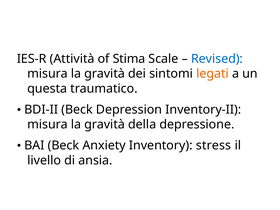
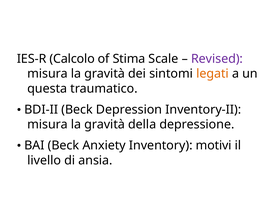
Attività: Attività -> Calcolo (72, 59)
Revised colour: blue -> purple (217, 59)
stress: stress -> motivi (214, 145)
